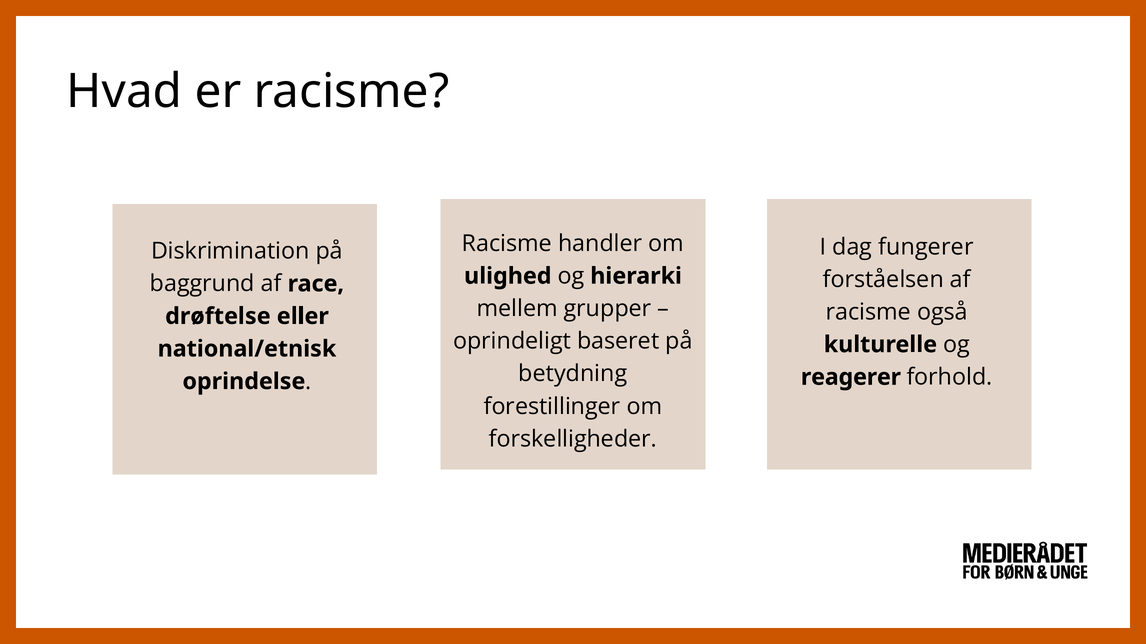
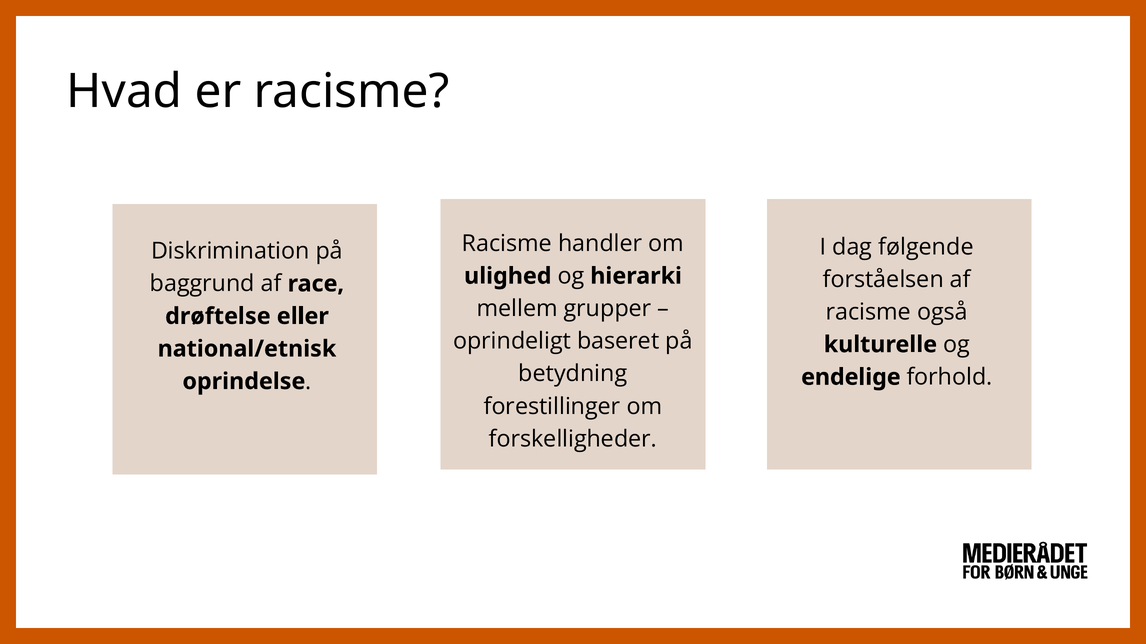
fungerer: fungerer -> følgende (926, 247)
reagerer: reagerer -> endelige (851, 377)
